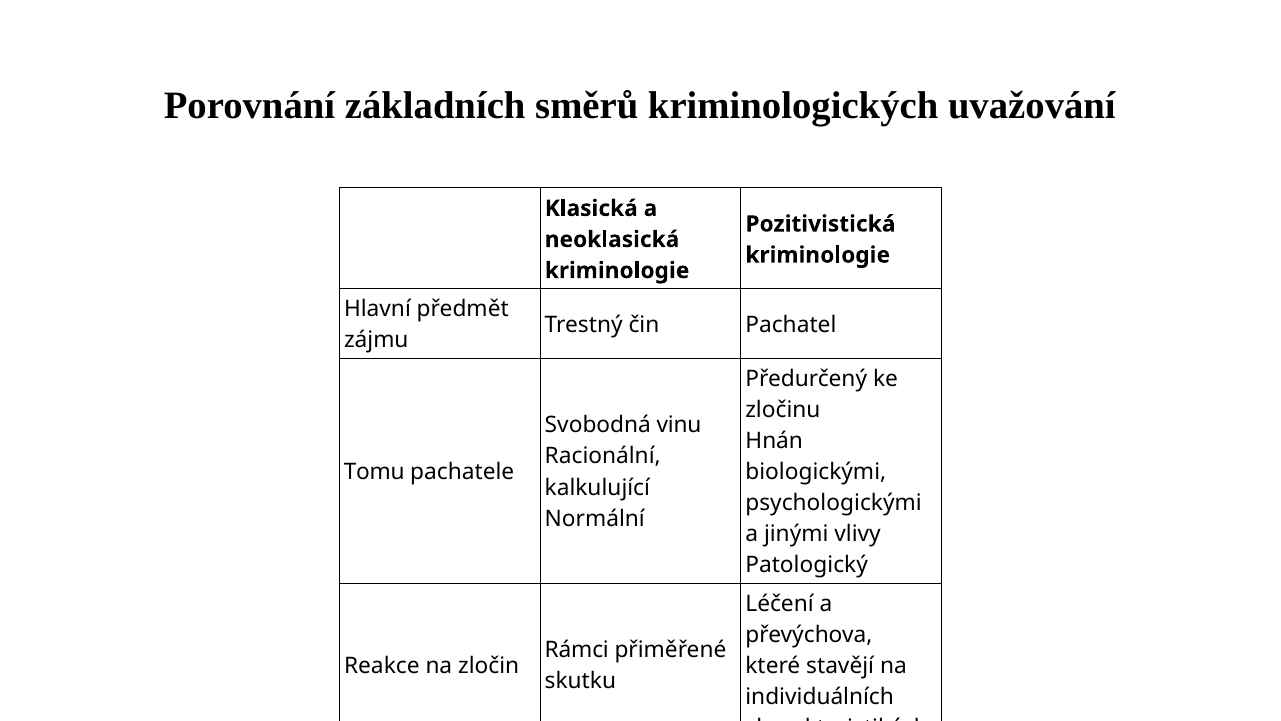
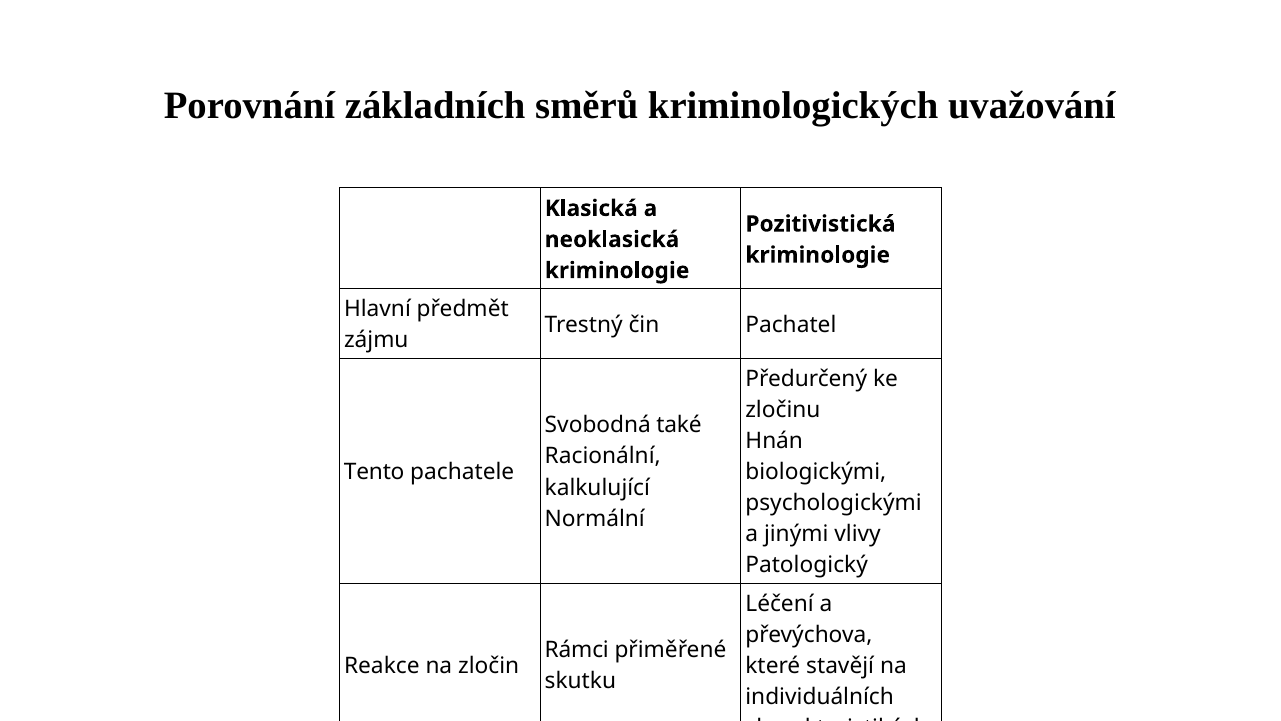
vinu: vinu -> také (679, 425)
Tomu: Tomu -> Tento (374, 472)
